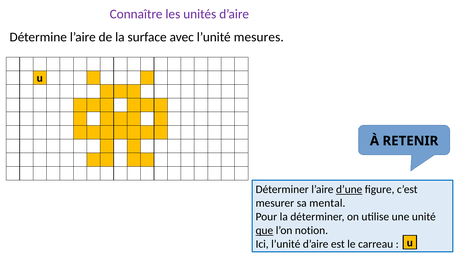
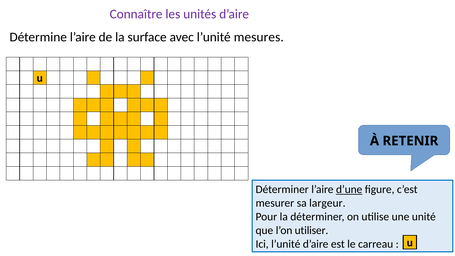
mental: mental -> largeur (327, 203)
que underline: present -> none (264, 230)
notion: notion -> utiliser (312, 230)
